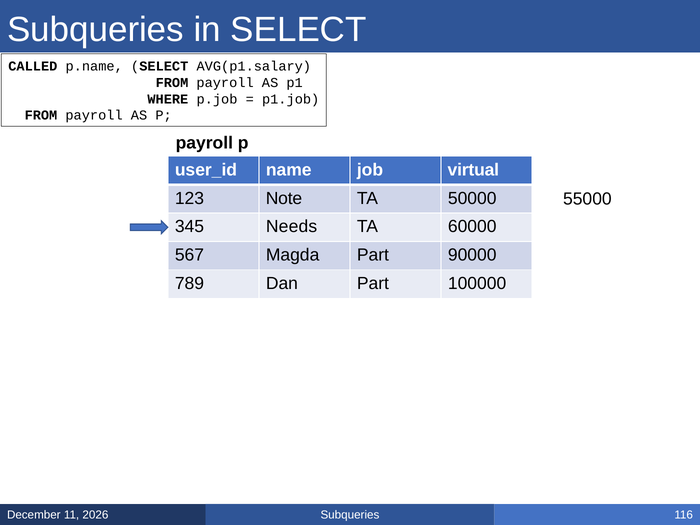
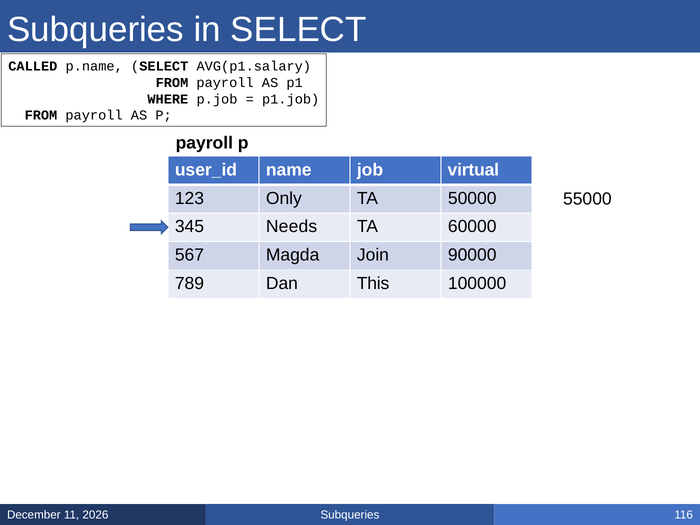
Note: Note -> Only (284, 198)
Magda Part: Part -> Join (373, 255)
Dan Part: Part -> This (373, 283)
